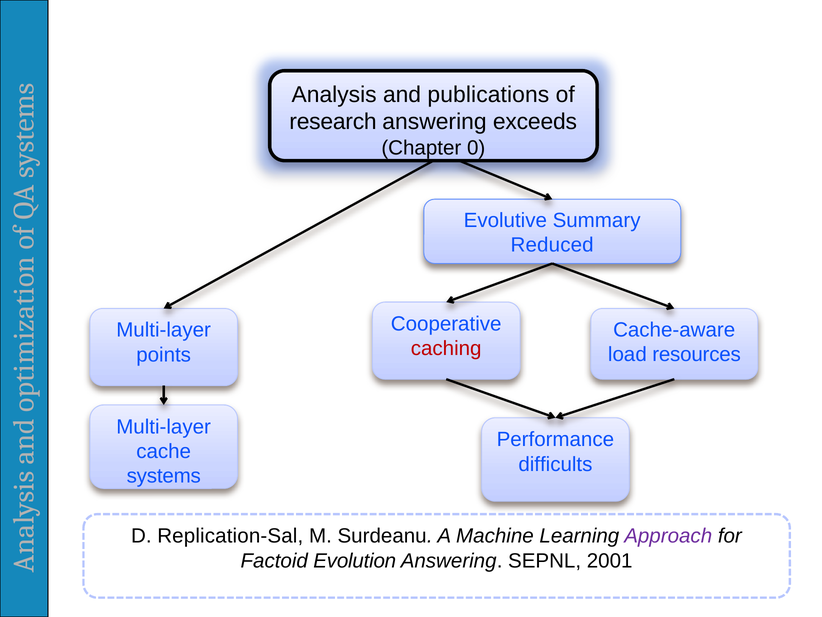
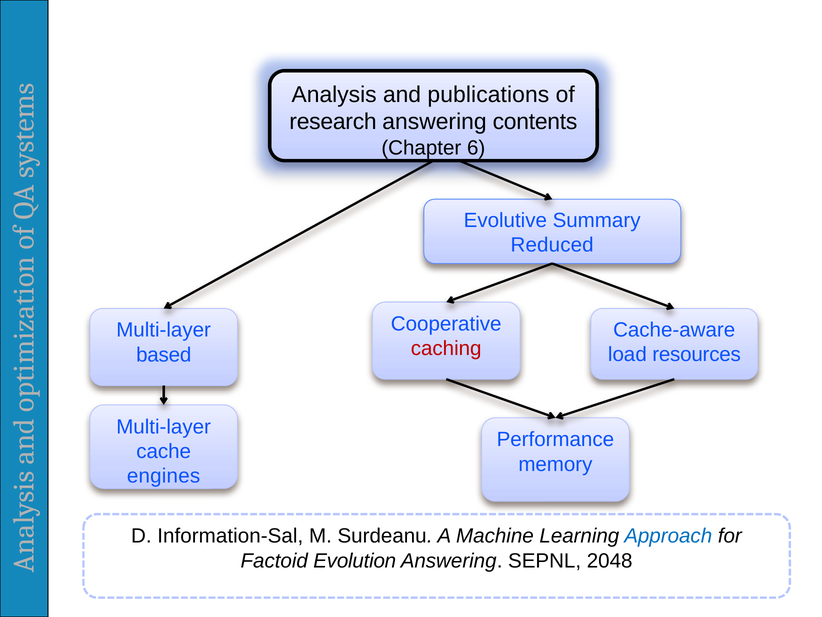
exceeds: exceeds -> contents (535, 122)
0: 0 -> 6 (476, 148)
points: points -> based (164, 355)
difficults: difficults -> memory (555, 464)
systems: systems -> engines (164, 476)
Replication-Sal: Replication-Sal -> Information-Sal (230, 536)
Approach colour: purple -> blue (668, 536)
2001: 2001 -> 2048 (610, 560)
